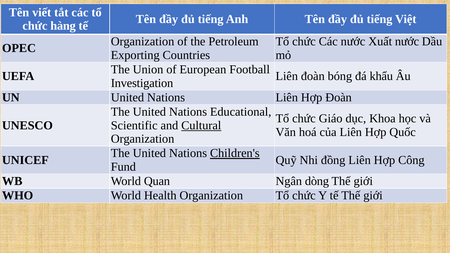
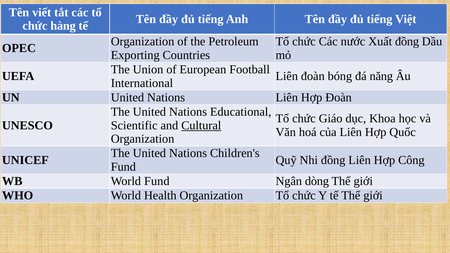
Xuất nước: nước -> đồng (407, 42)
khẩu: khẩu -> năng (381, 76)
Investigation: Investigation -> International (142, 83)
Children's underline: present -> none (235, 153)
World Quan: Quan -> Fund (157, 181)
